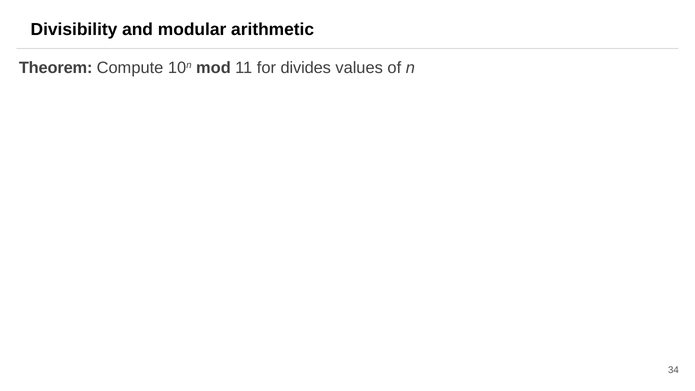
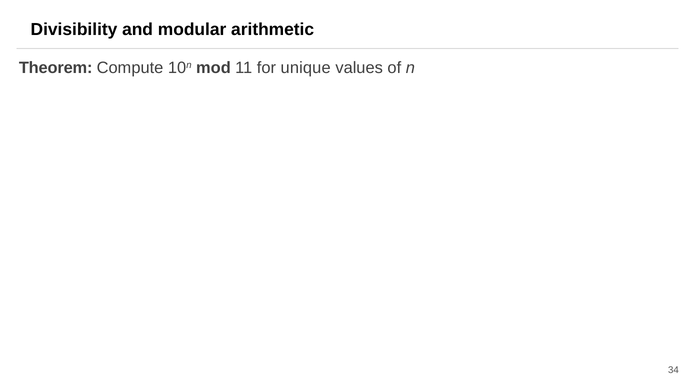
divides: divides -> unique (306, 68)
